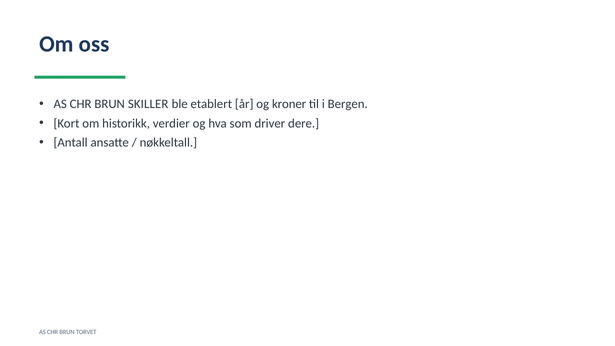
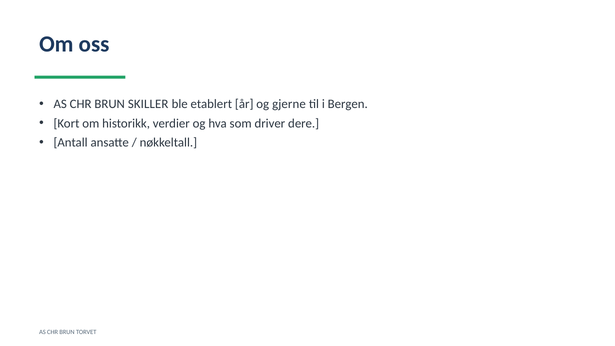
kroner: kroner -> gjerne (289, 104)
